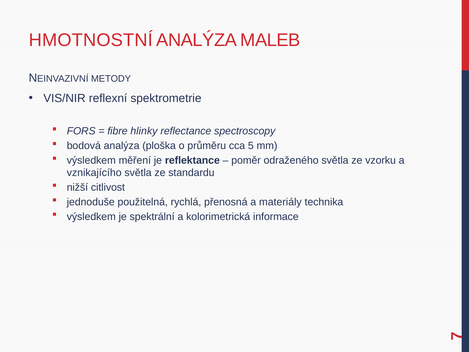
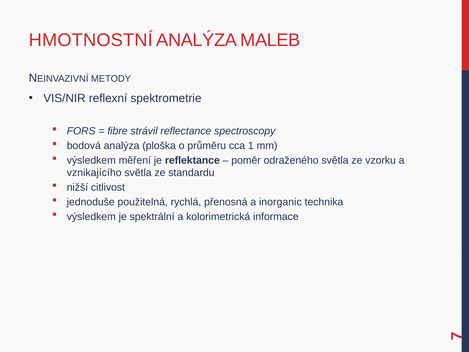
hlinky: hlinky -> strávil (144, 131)
5: 5 -> 1 (251, 146)
materiály: materiály -> inorganic (280, 202)
